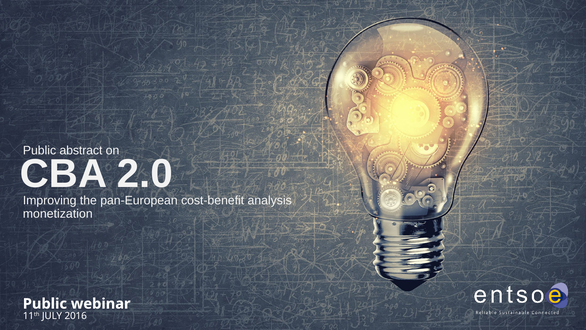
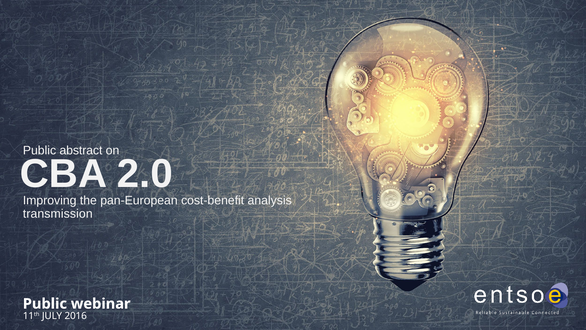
monetization: monetization -> transmission (58, 213)
